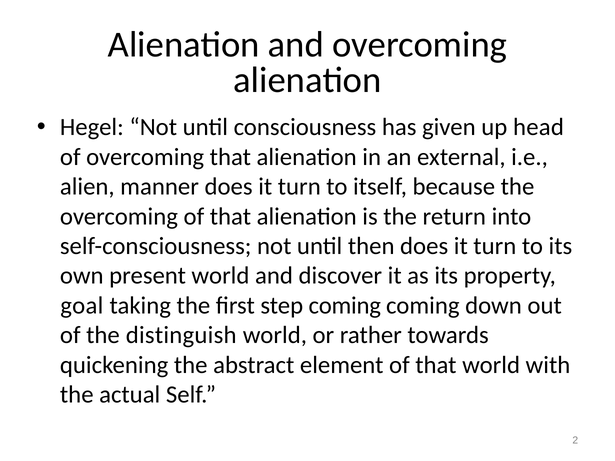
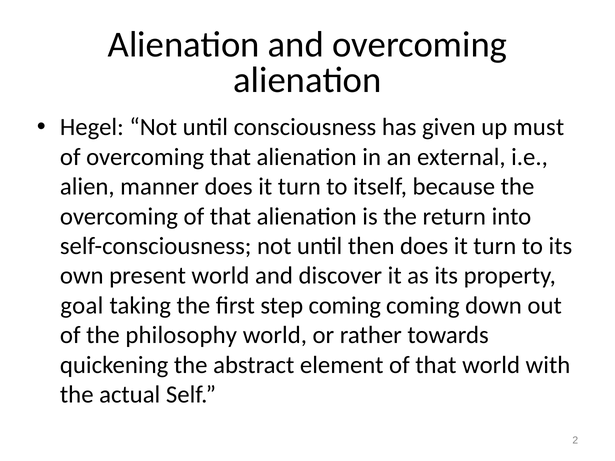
head: head -> must (539, 127)
distinguish: distinguish -> philosophy (181, 335)
